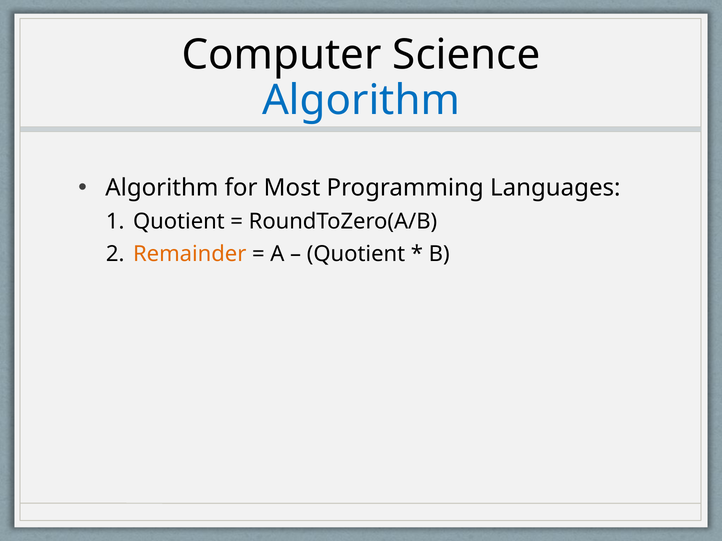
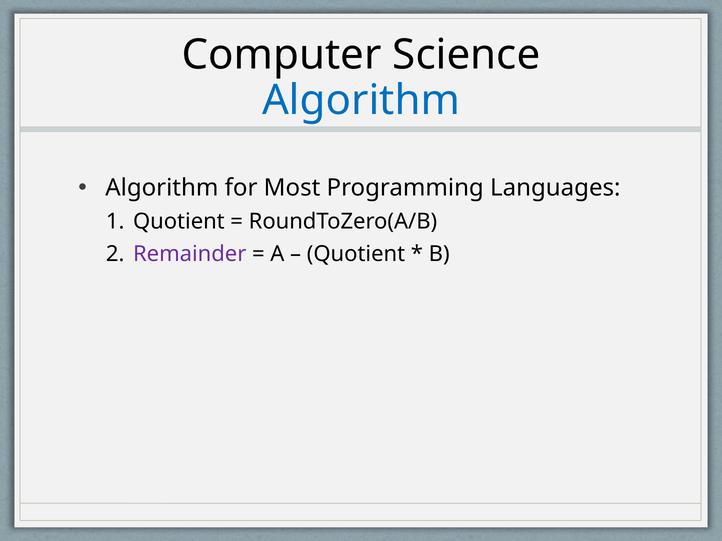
Remainder colour: orange -> purple (190, 254)
